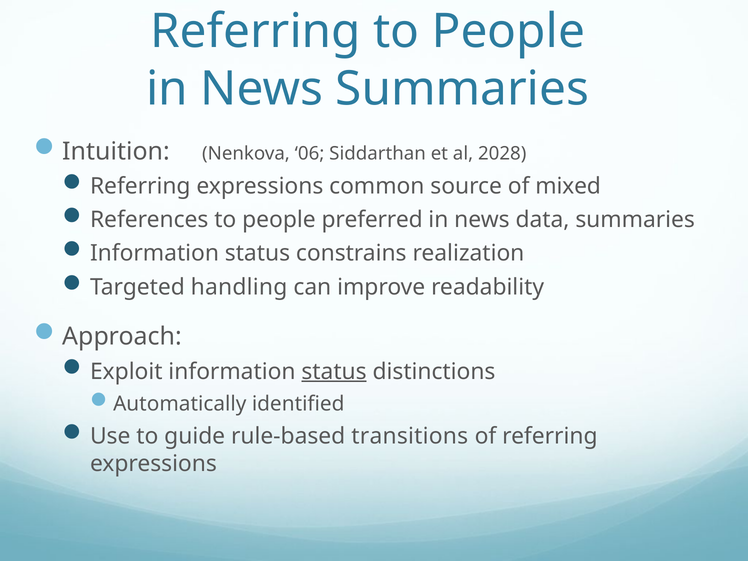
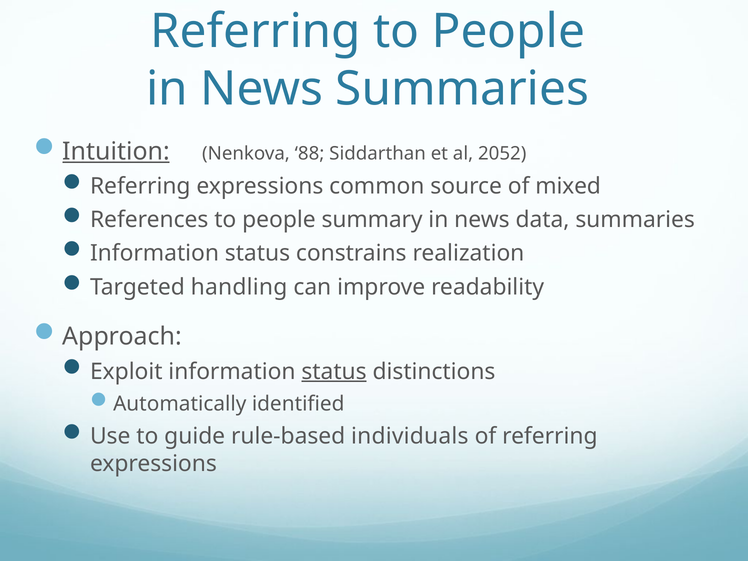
Intuition underline: none -> present (116, 151)
06: 06 -> 88 (310, 153)
2028: 2028 -> 2052 (502, 153)
preferred: preferred -> summary (372, 220)
transitions: transitions -> individuals (410, 436)
